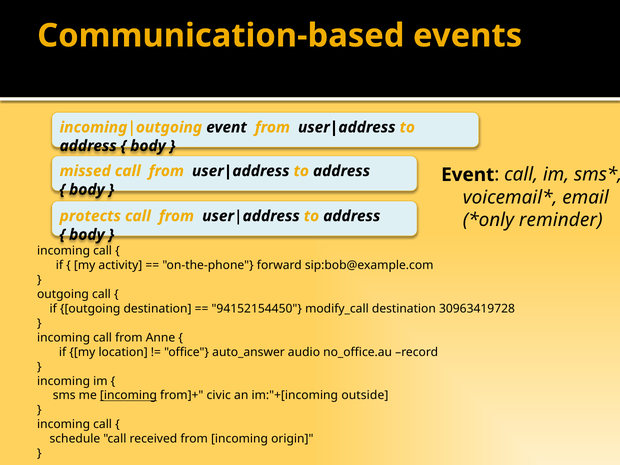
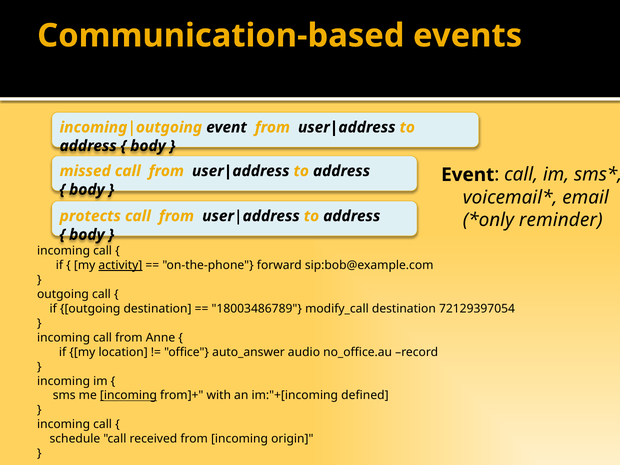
activity underline: none -> present (120, 265)
94152154450: 94152154450 -> 18003486789 (257, 309)
30963419728: 30963419728 -> 72129397054 (477, 309)
civic: civic -> with (219, 396)
outside: outside -> defined (365, 396)
